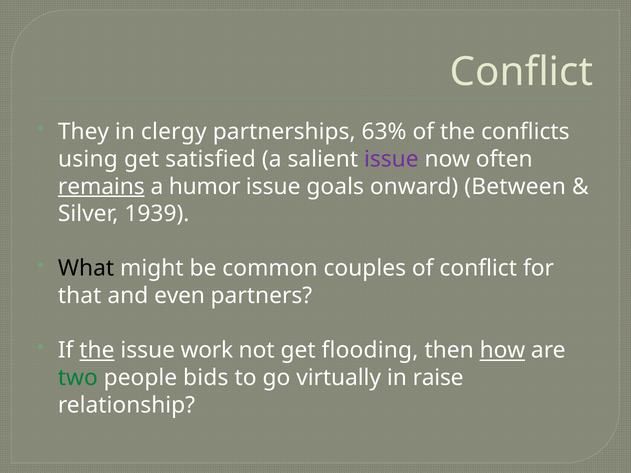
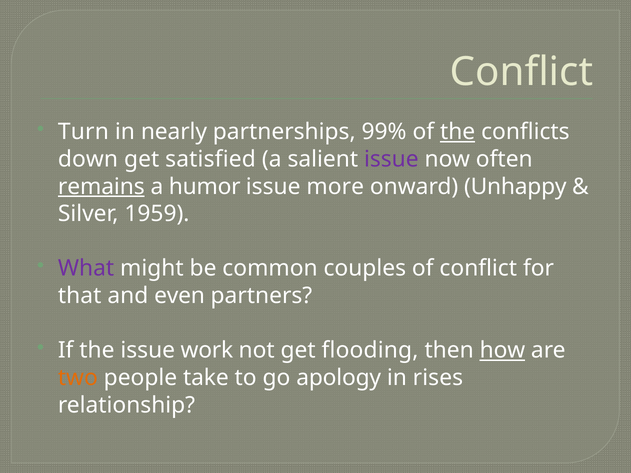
They: They -> Turn (83, 132)
clergy: clergy -> nearly (174, 132)
63%: 63% -> 99% (384, 132)
the underline: none -> present (458, 132)
using: using -> down (88, 159)
goals: goals -> more (335, 187)
Between: Between -> Unhappy (515, 187)
1939: 1939 -> 1959 (157, 214)
What colour: black -> purple (86, 269)
the underline: present -> none (97, 351)
two colour: green -> orange (78, 378)
bids: bids -> take (206, 378)
virtually: virtually -> apology (339, 378)
raise: raise -> rises (438, 378)
